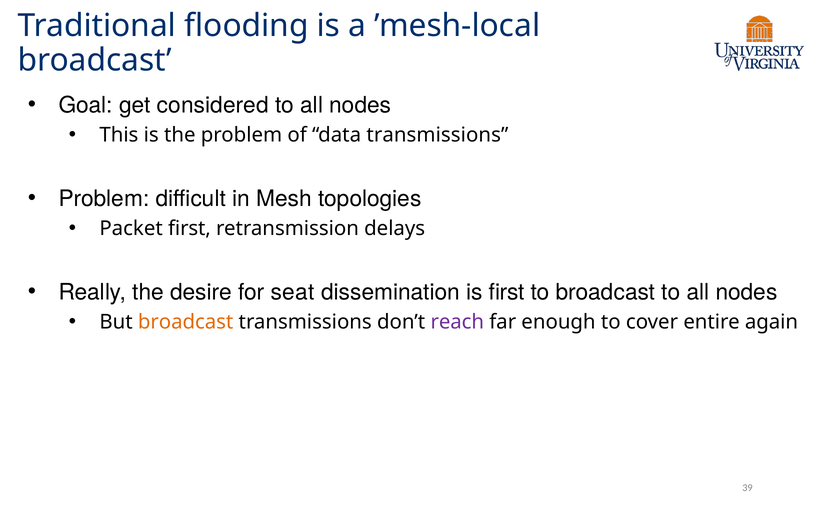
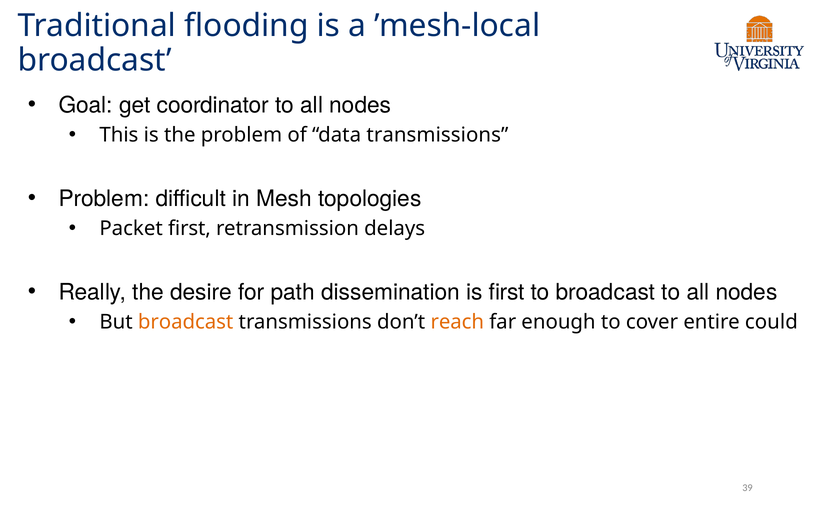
considered: considered -> coordinator (213, 105)
seat: seat -> path (293, 292)
reach colour: purple -> orange (457, 322)
again: again -> could (771, 322)
